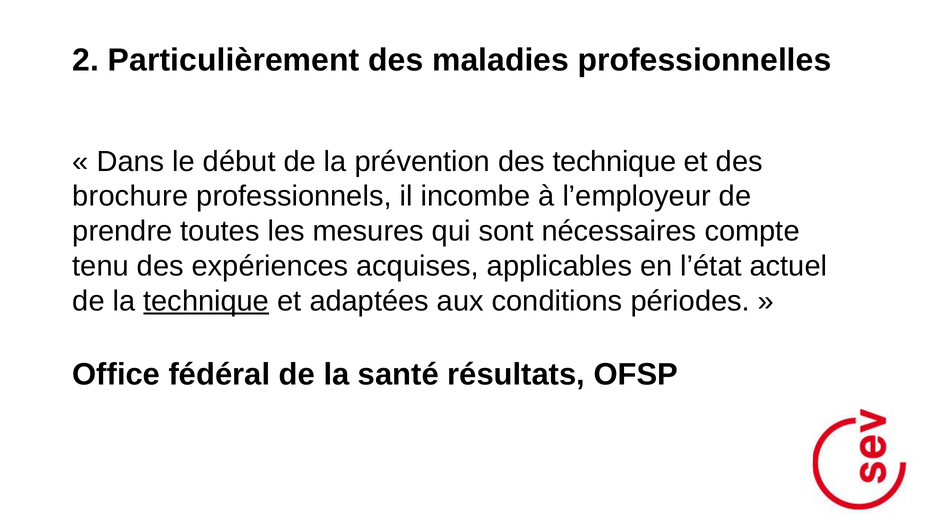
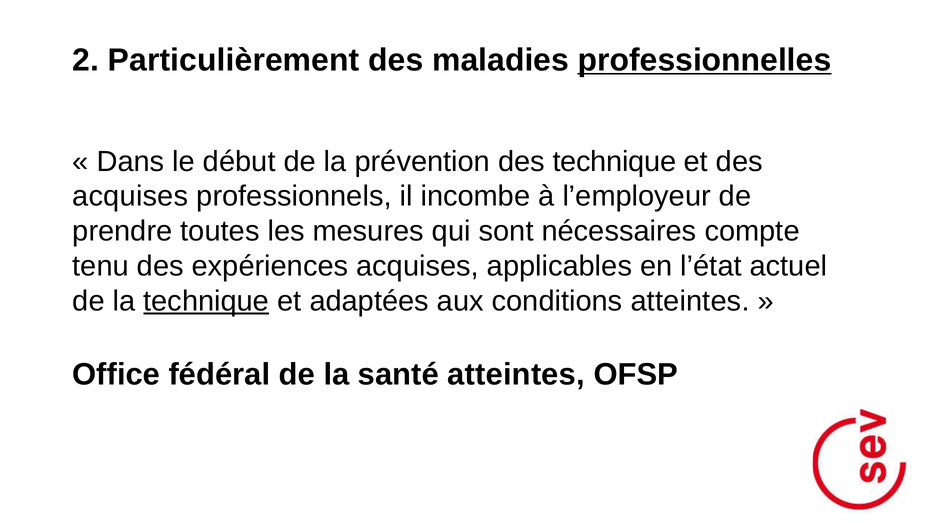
professionnelles underline: none -> present (705, 60)
brochure: brochure -> acquises (130, 196)
conditions périodes: périodes -> atteintes (690, 301)
santé résultats: résultats -> atteintes (516, 374)
